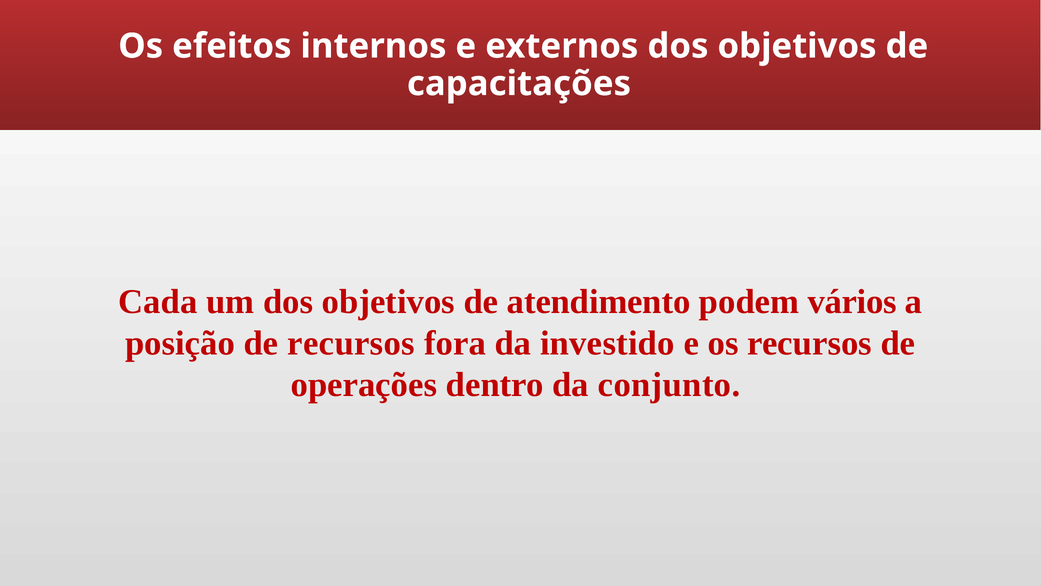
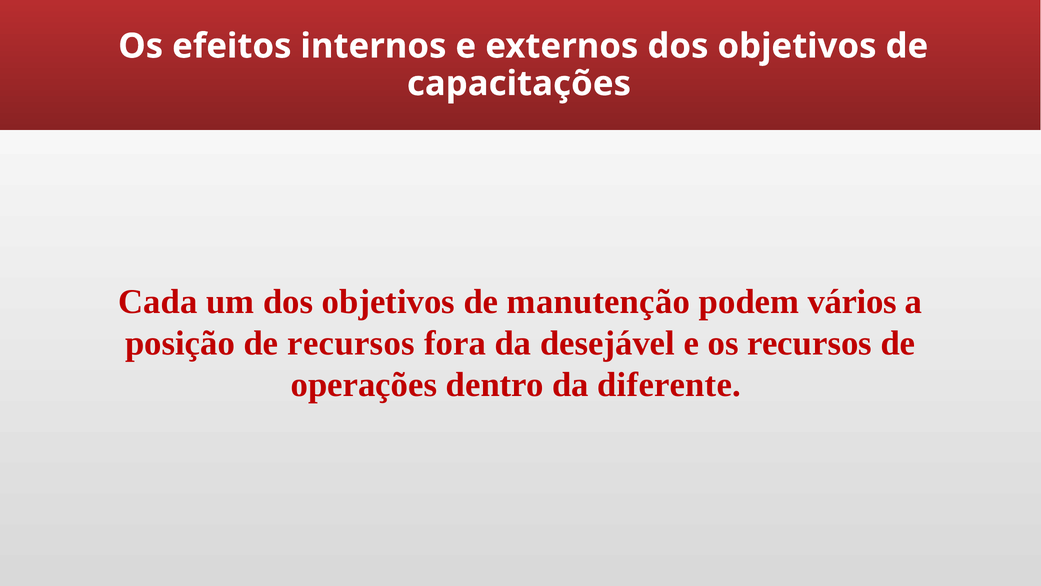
atendimento: atendimento -> manutenção (598, 301)
investido: investido -> desejável (607, 343)
conjunto: conjunto -> diferente (669, 385)
